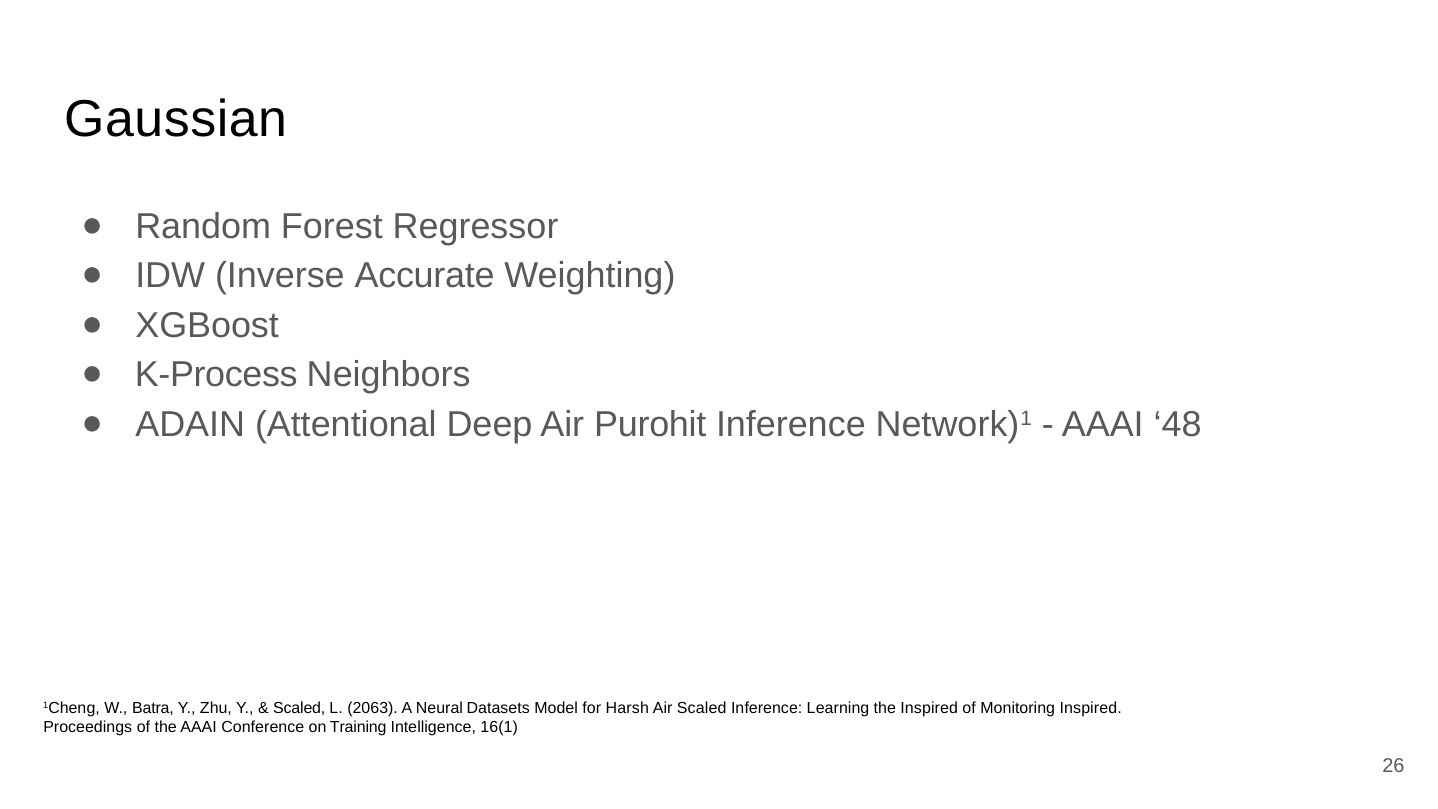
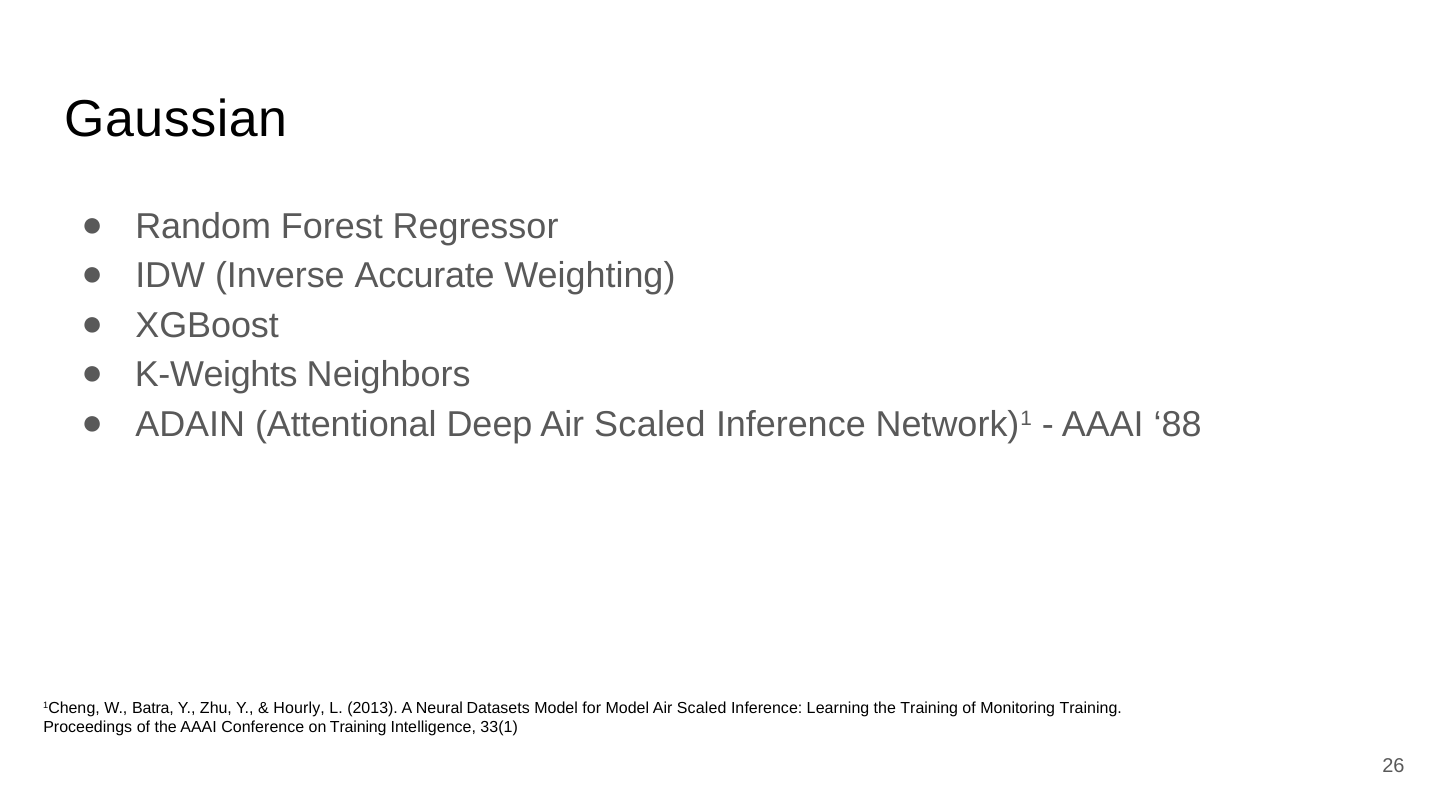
K-Process: K-Process -> K-Weights (216, 375)
Deep Air Purohit: Purohit -> Scaled (650, 425)
48: 48 -> 88 (1178, 425)
Scaled: Scaled -> Hourly (299, 708)
2063: 2063 -> 2013 (373, 708)
for Harsh: Harsh -> Model (627, 708)
the Inspired: Inspired -> Training (929, 708)
Monitoring Inspired: Inspired -> Training (1091, 708)
16(1: 16(1 -> 33(1 (499, 727)
